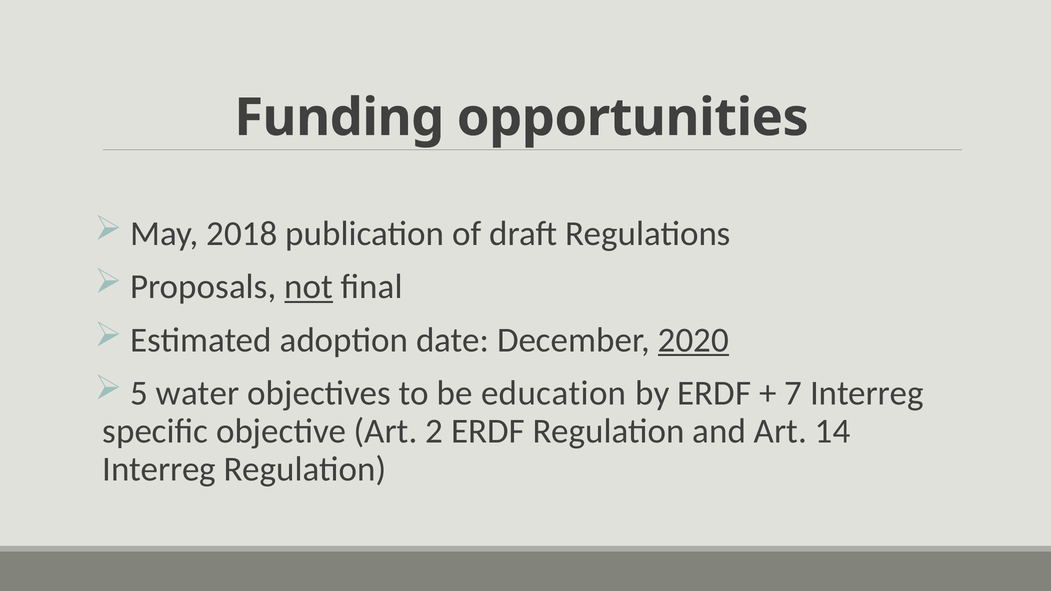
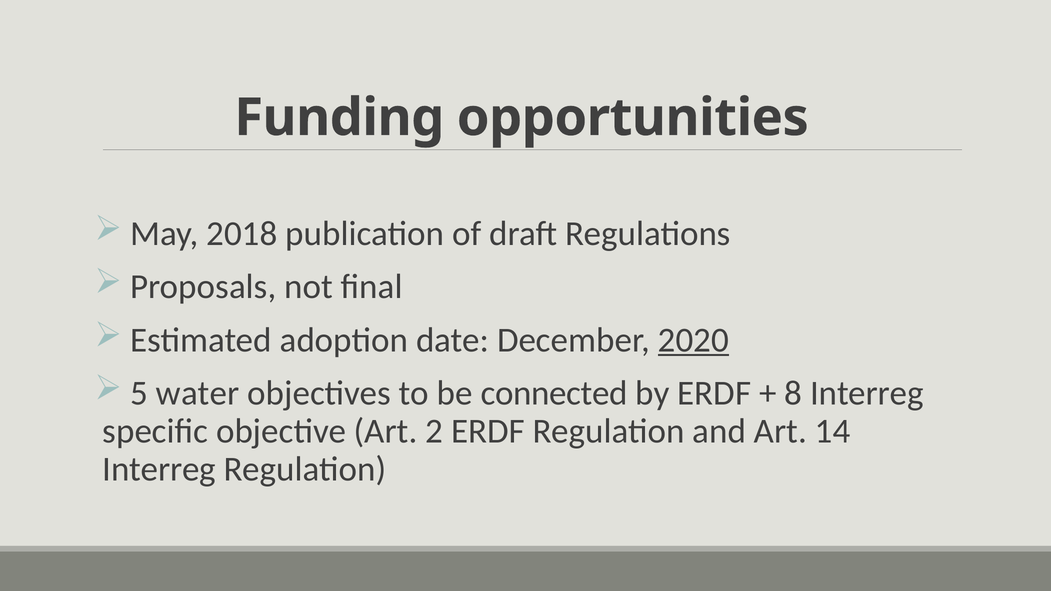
not underline: present -> none (309, 287)
education: education -> connected (554, 393)
7: 7 -> 8 (793, 393)
